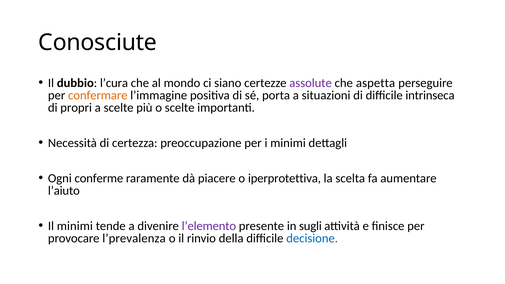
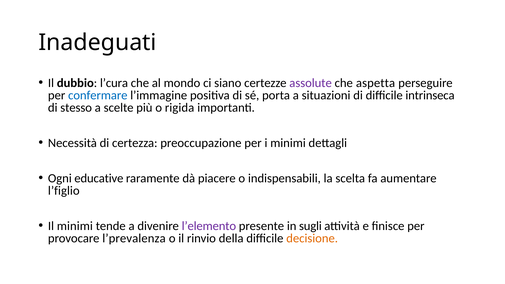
Conosciute: Conosciute -> Inadeguati (98, 42)
confermare colour: orange -> blue (98, 95)
propri: propri -> stesso (76, 108)
o scelte: scelte -> rigida (180, 108)
conferme: conferme -> educative (99, 178)
iperprotettiva: iperprotettiva -> indispensabili (284, 178)
l’aiuto: l’aiuto -> l’figlio (64, 191)
decisione colour: blue -> orange (312, 238)
